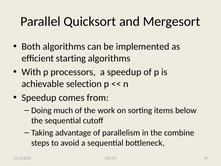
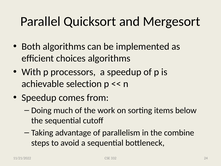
starting: starting -> choices (71, 58)
